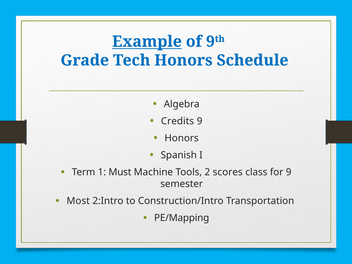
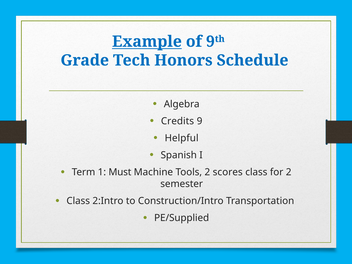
Honors: Honors -> Helpful (182, 138)
for 9: 9 -> 2 (289, 172)
Most: Most -> Class (78, 201)
PE/Mapping: PE/Mapping -> PE/Supplied (182, 218)
